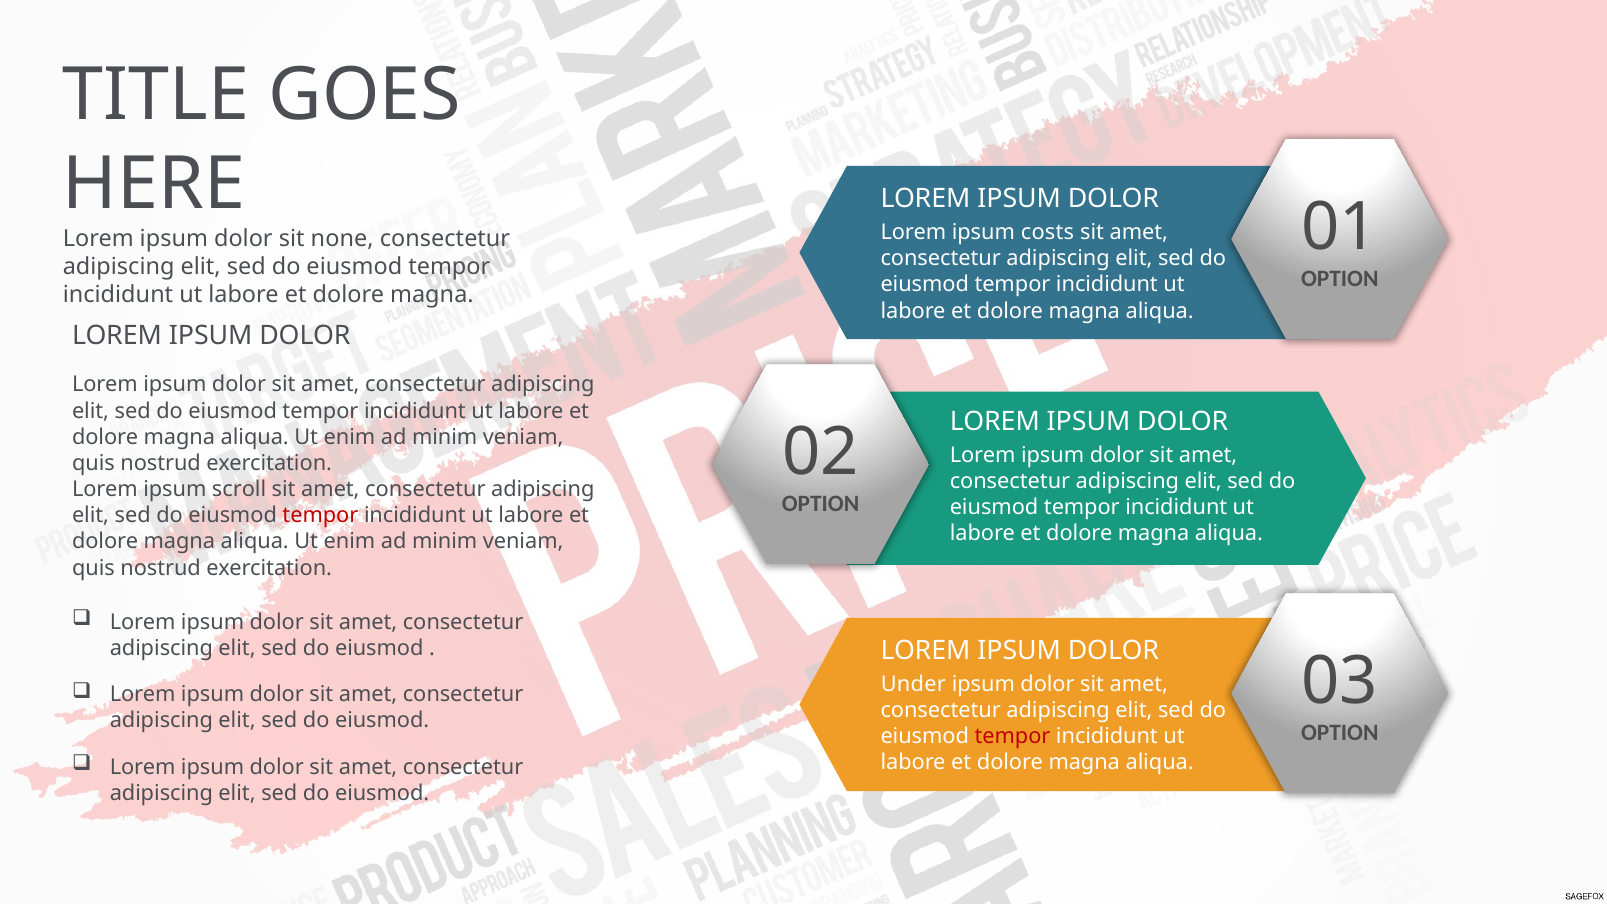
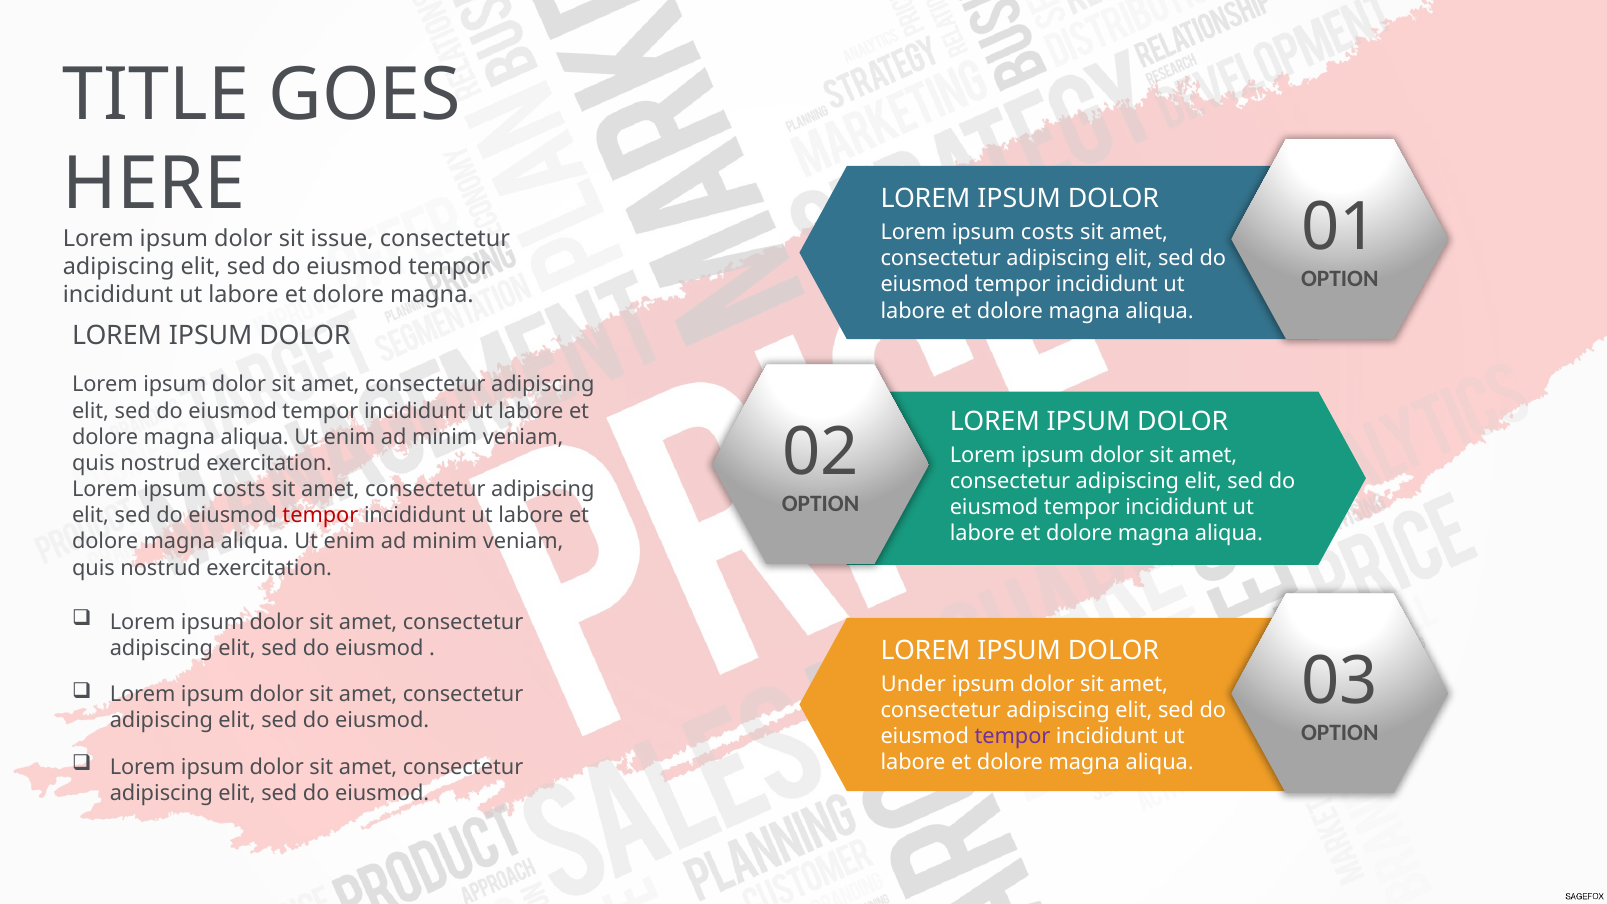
none: none -> issue (342, 239)
scroll: scroll -> costs (239, 489)
tempor colour: red -> purple (1012, 736)
